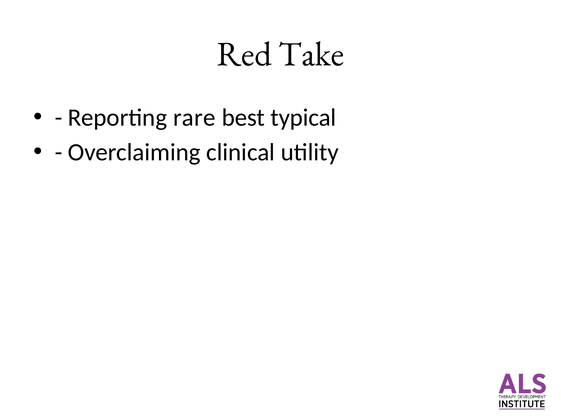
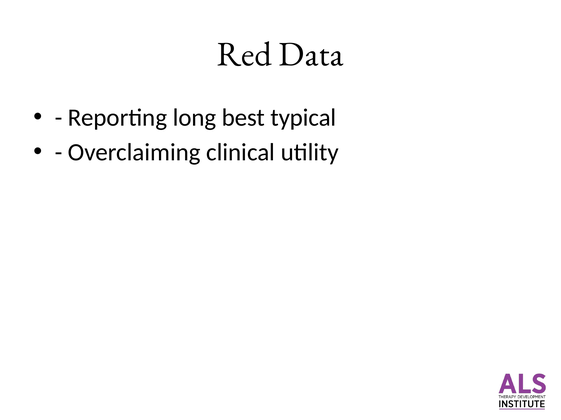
Take: Take -> Data (311, 54)
rare: rare -> long (194, 118)
